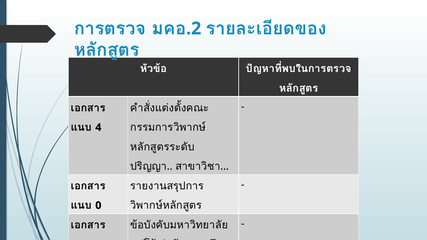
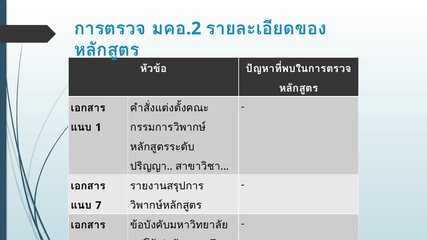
4: 4 -> 1 (98, 127)
0: 0 -> 7 (98, 206)
